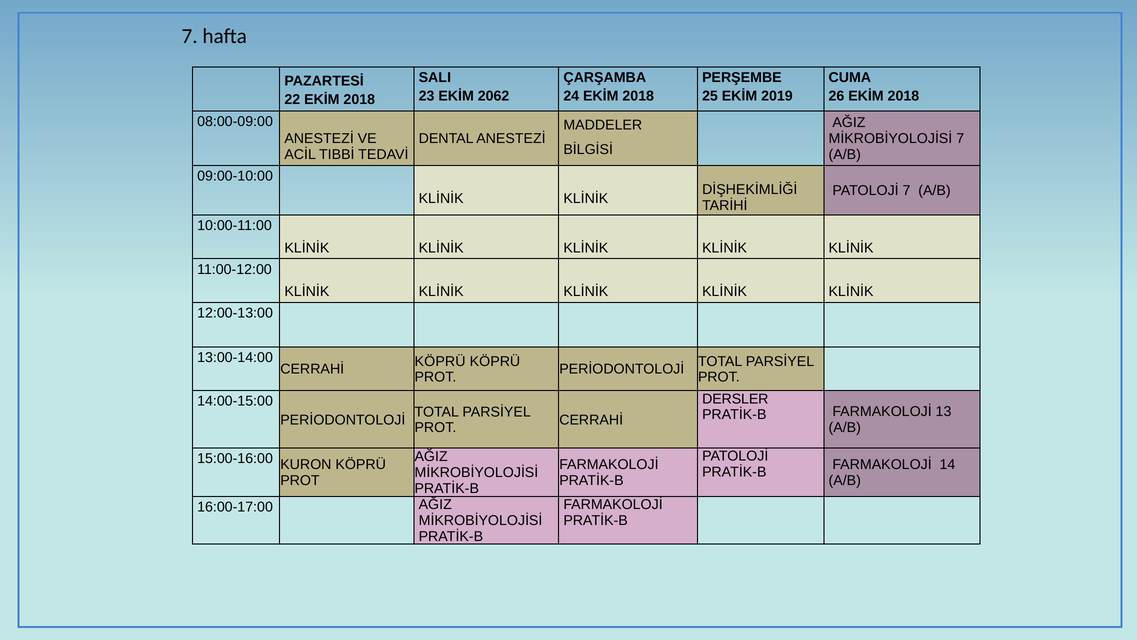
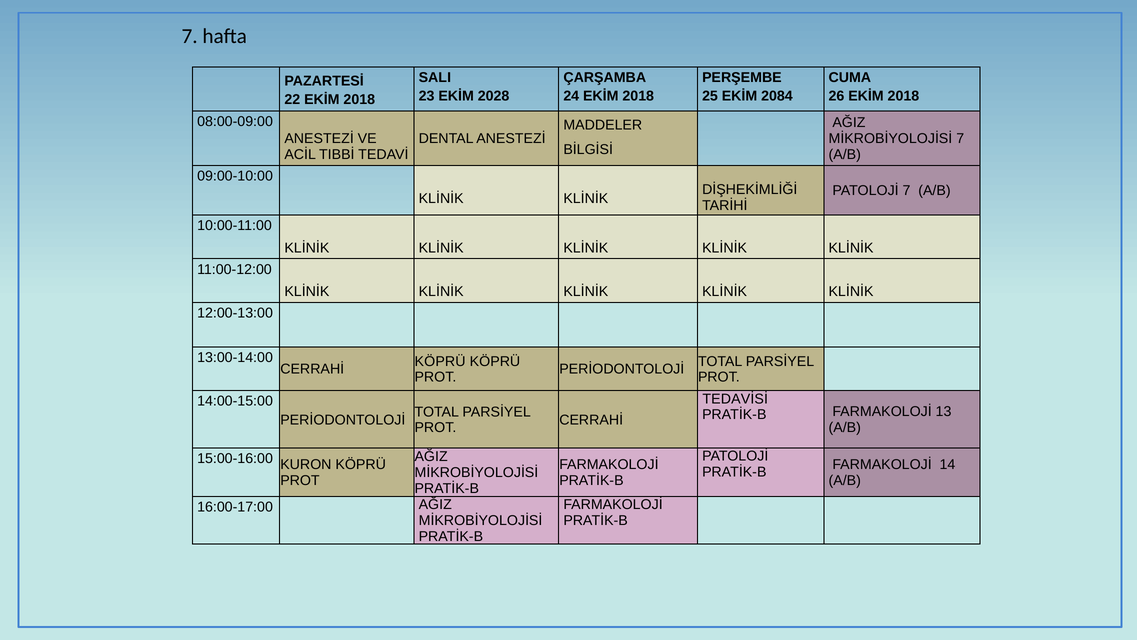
2062: 2062 -> 2028 (494, 96)
2019: 2019 -> 2084 (777, 96)
DERSLER: DERSLER -> TEDAVİSİ (735, 399)
